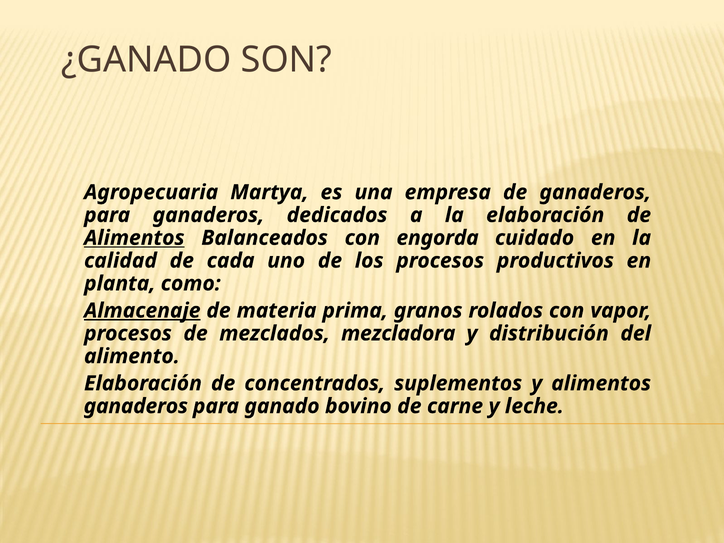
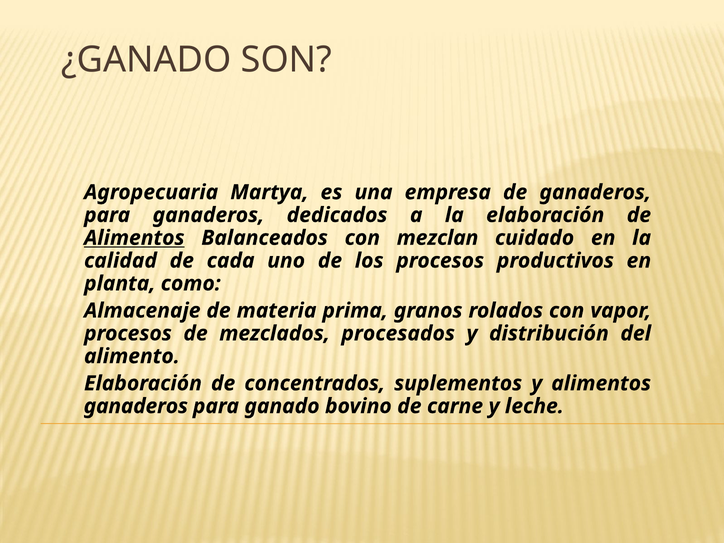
engorda: engorda -> mezclan (438, 238)
Almacenaje underline: present -> none (142, 311)
mezcladora: mezcladora -> procesados (398, 333)
